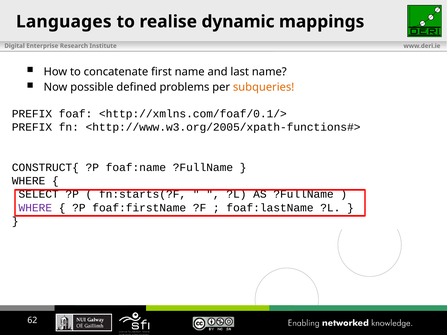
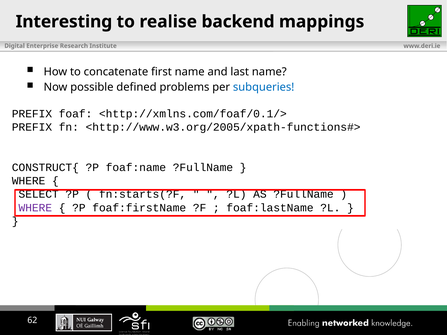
Languages: Languages -> Interesting (64, 22)
dynamic: dynamic -> backend (238, 22)
subqueries colour: orange -> blue (264, 87)
